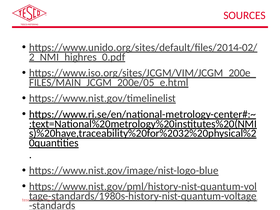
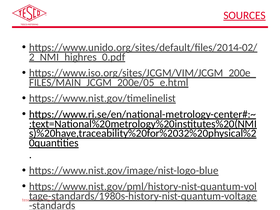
SOURCES underline: none -> present (245, 15)
